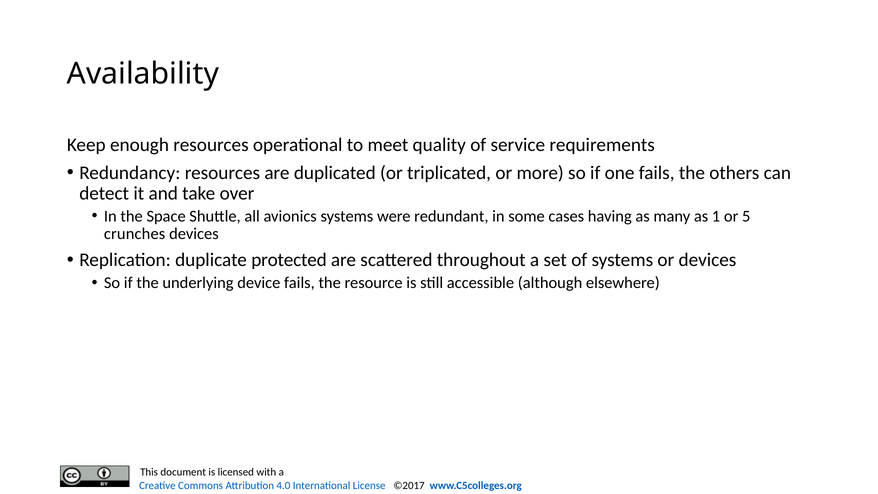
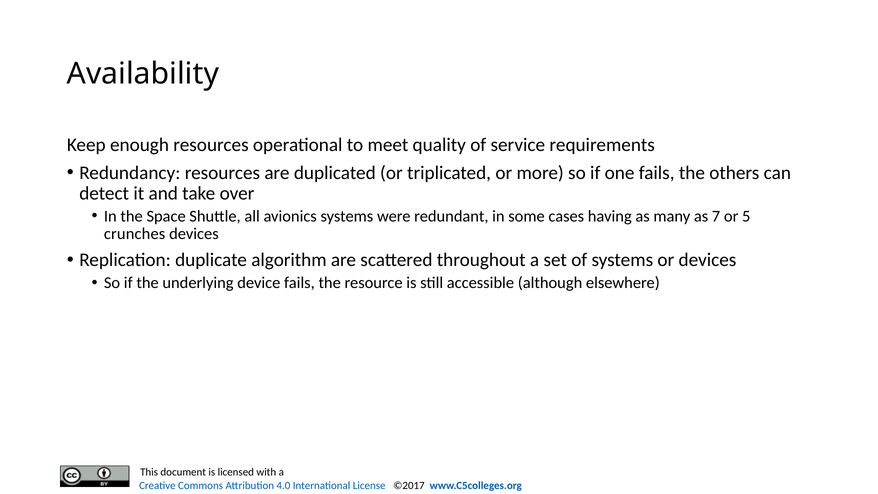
1: 1 -> 7 (716, 216)
protected: protected -> algorithm (289, 260)
